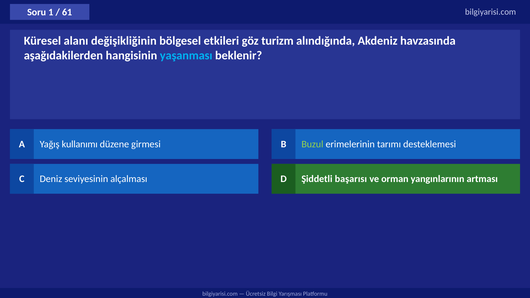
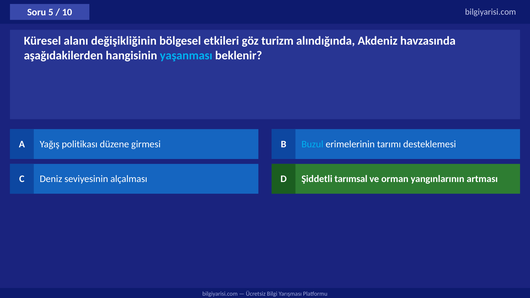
1: 1 -> 5 (51, 12)
61: 61 -> 10 (67, 12)
kullanımı: kullanımı -> politikası (80, 144)
Buzul colour: light green -> light blue (312, 144)
başarısı: başarısı -> tarımsal (351, 179)
